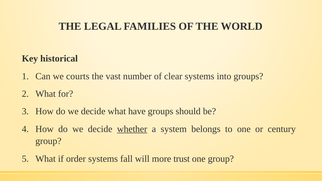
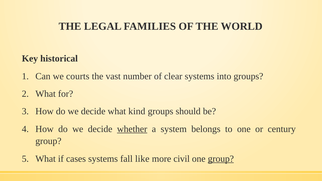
have: have -> kind (137, 111)
order: order -> cases (76, 159)
will: will -> like (142, 159)
trust: trust -> civil (182, 159)
group underline: none -> present (221, 159)
